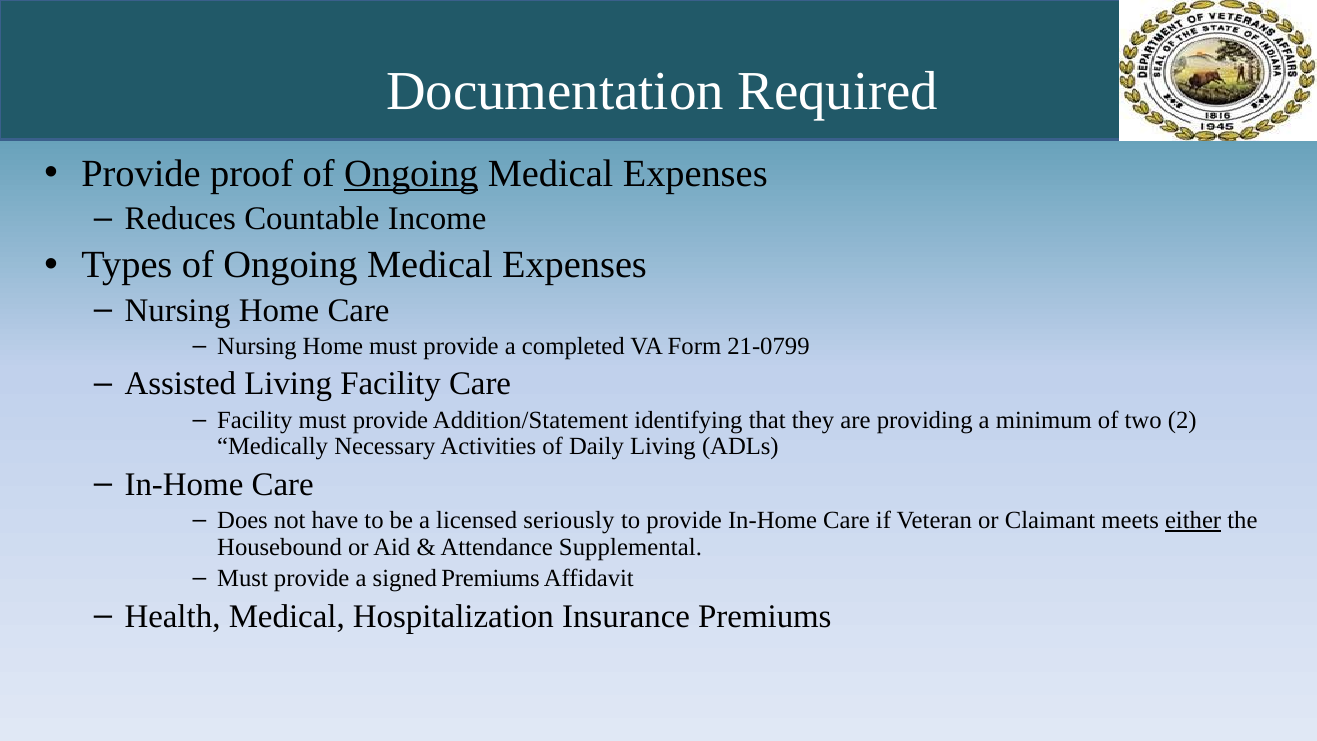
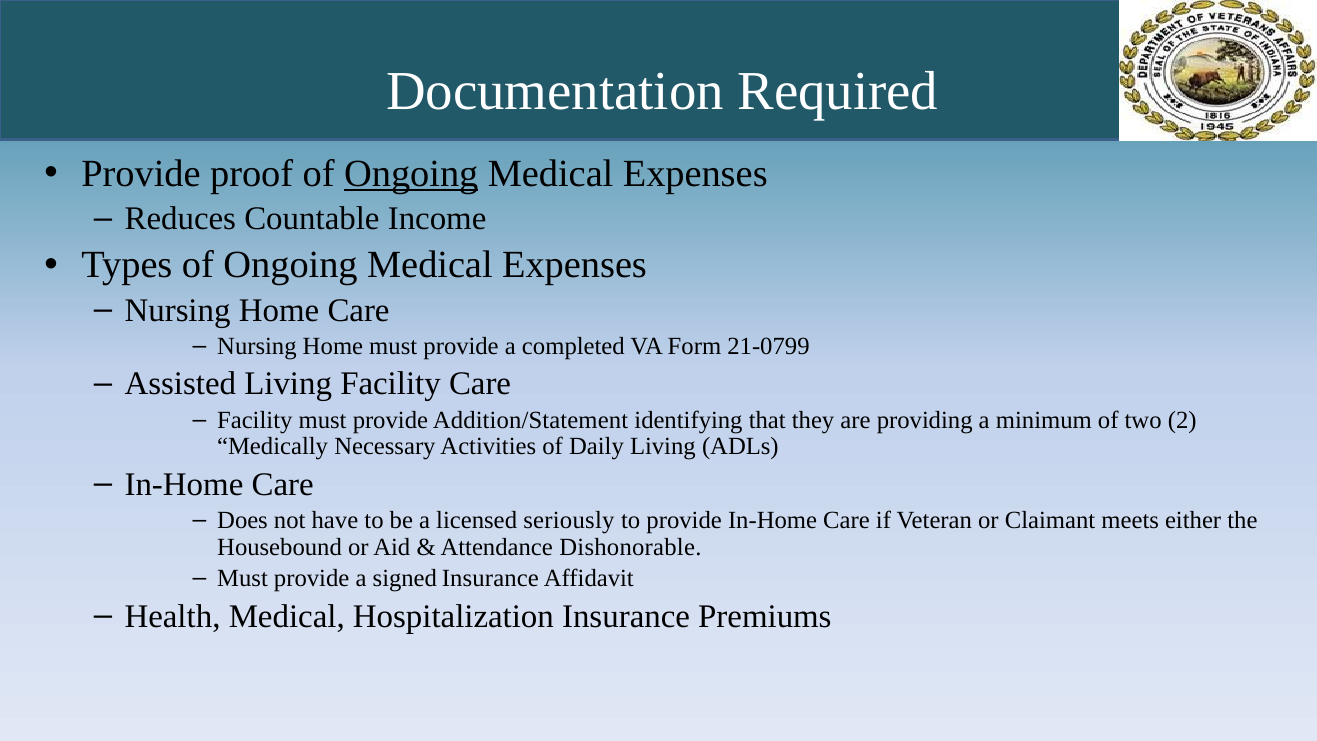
either underline: present -> none (1193, 520)
Supplemental: Supplemental -> Dishonorable (630, 547)
signed Premiums: Premiums -> Insurance (490, 579)
